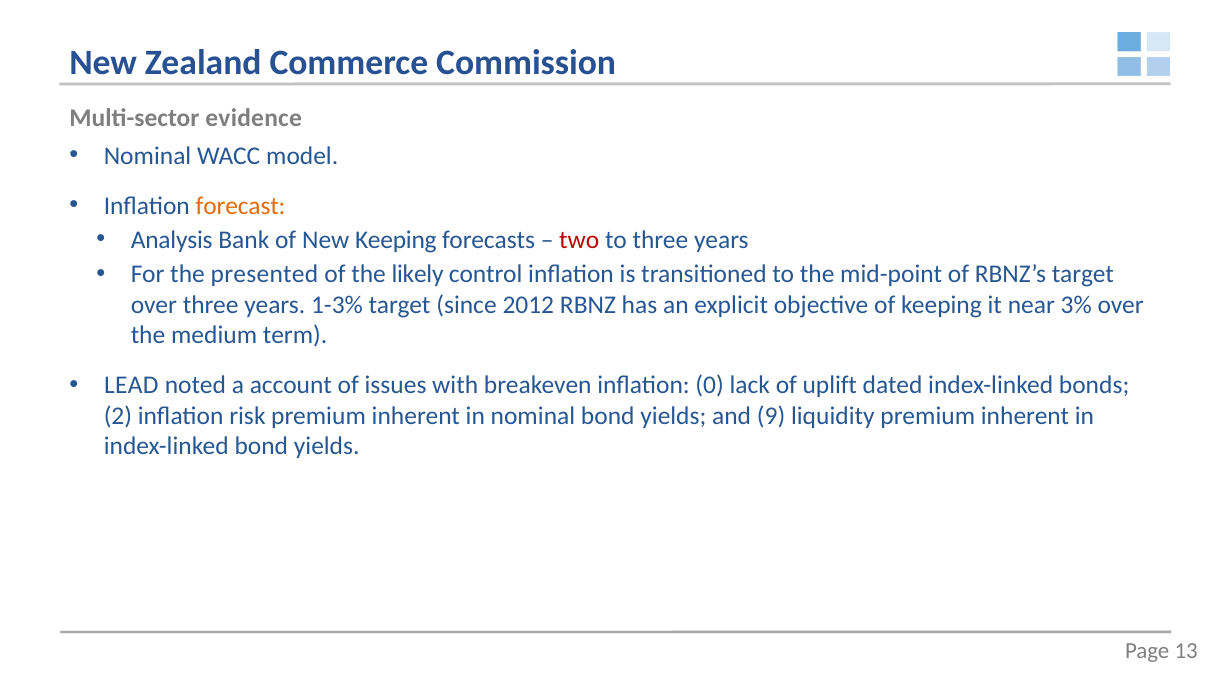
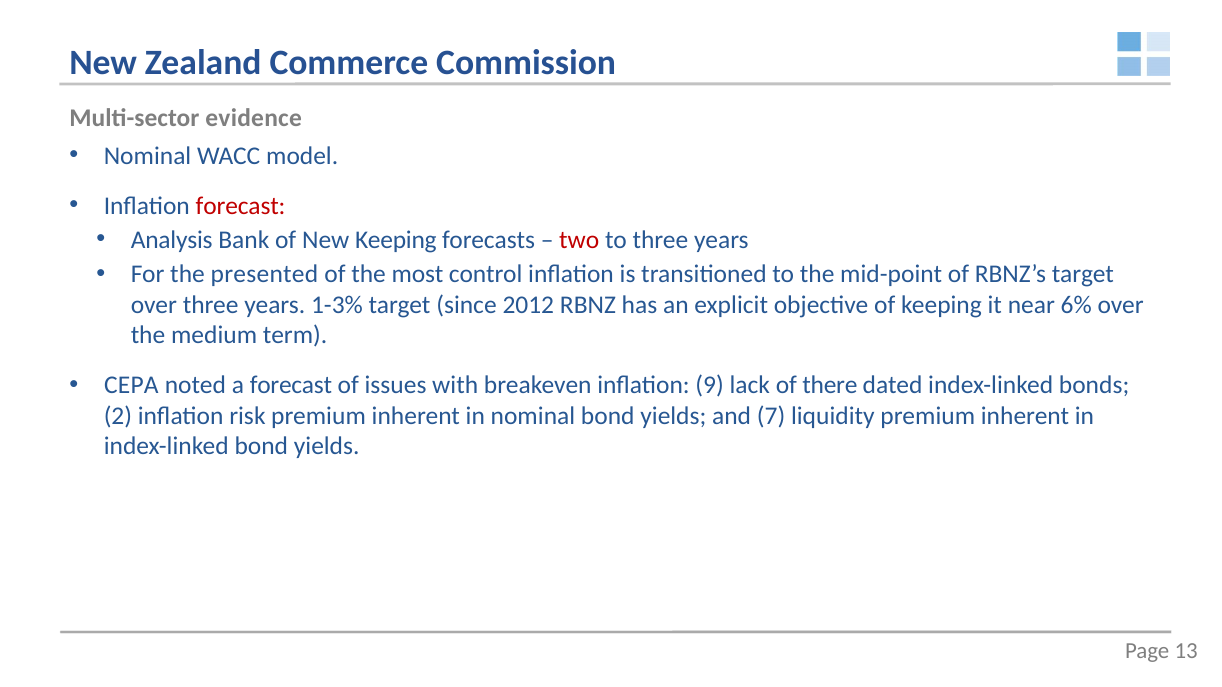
forecast colour: orange -> red (241, 206)
likely: likely -> most (417, 275)
3%: 3% -> 6% (1076, 305)
LEAD: LEAD -> CEPA (131, 385)
a account: account -> forecast (291, 385)
0: 0 -> 9 (710, 385)
uplift: uplift -> there (830, 385)
9: 9 -> 7 (771, 416)
